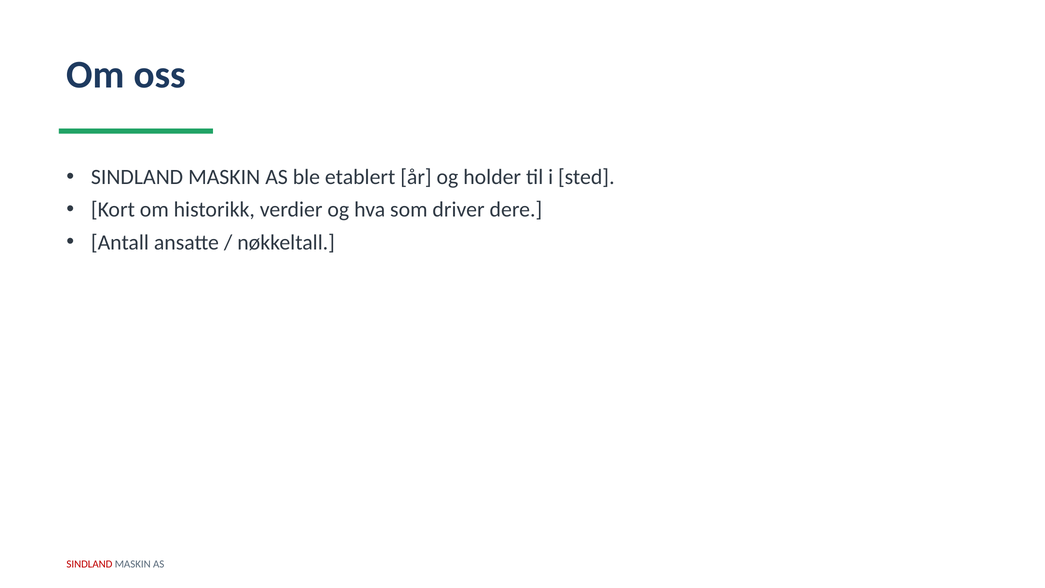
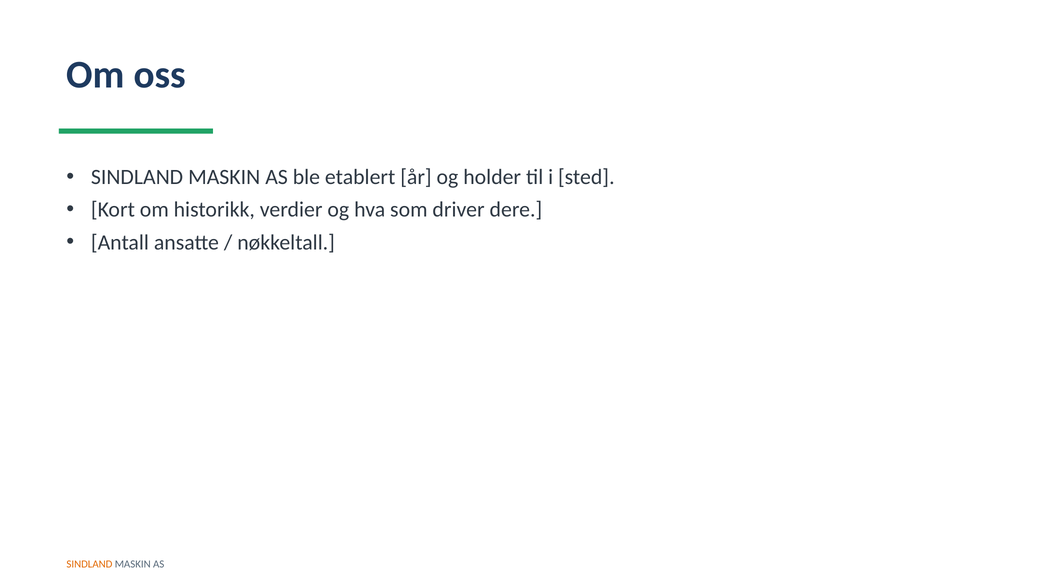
SINDLAND colour: red -> orange (89, 564)
